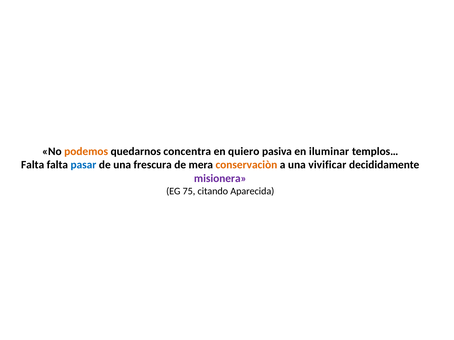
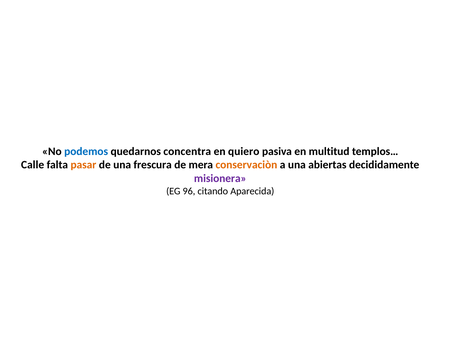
podemos colour: orange -> blue (86, 152)
iluminar: iluminar -> multitud (329, 152)
Falta: Falta -> Calle (33, 165)
pasar colour: blue -> orange (83, 165)
vivificar: vivificar -> abiertas (327, 165)
75: 75 -> 96 (189, 192)
